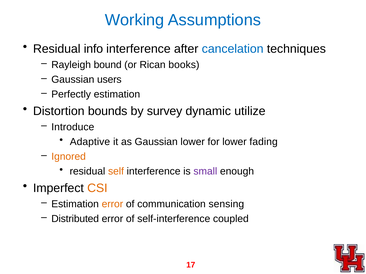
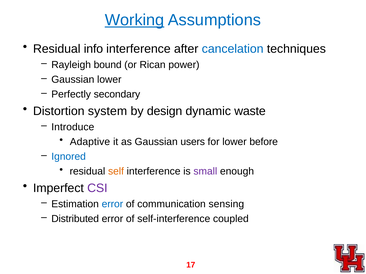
Working underline: none -> present (135, 20)
books: books -> power (184, 65)
Gaussian users: users -> lower (109, 80)
Perfectly estimation: estimation -> secondary (117, 95)
bounds: bounds -> system (108, 111)
survey: survey -> design (165, 111)
utilize: utilize -> waste (250, 111)
Gaussian lower: lower -> users (193, 142)
fading: fading -> before (264, 142)
Ignored colour: orange -> blue (69, 157)
CSI colour: orange -> purple (97, 188)
error colour: orange -> blue (112, 204)
